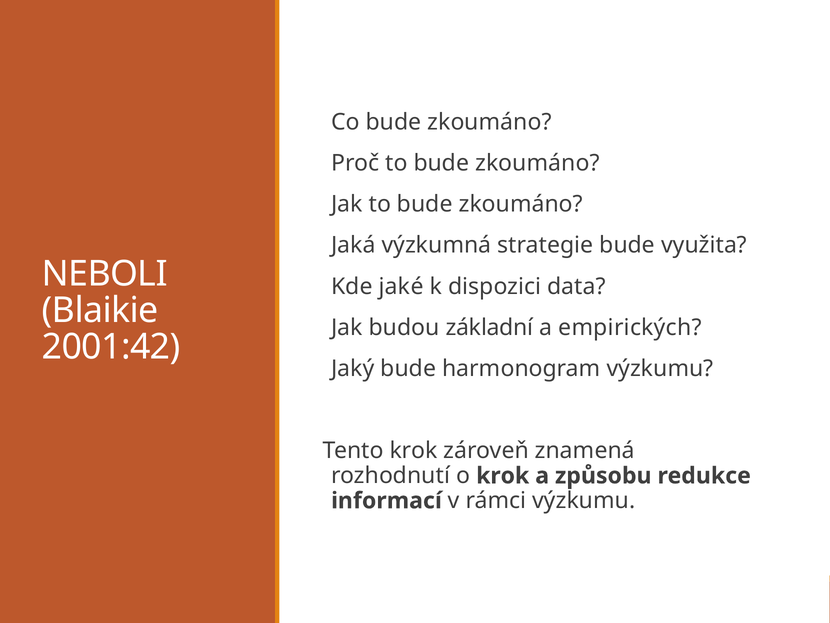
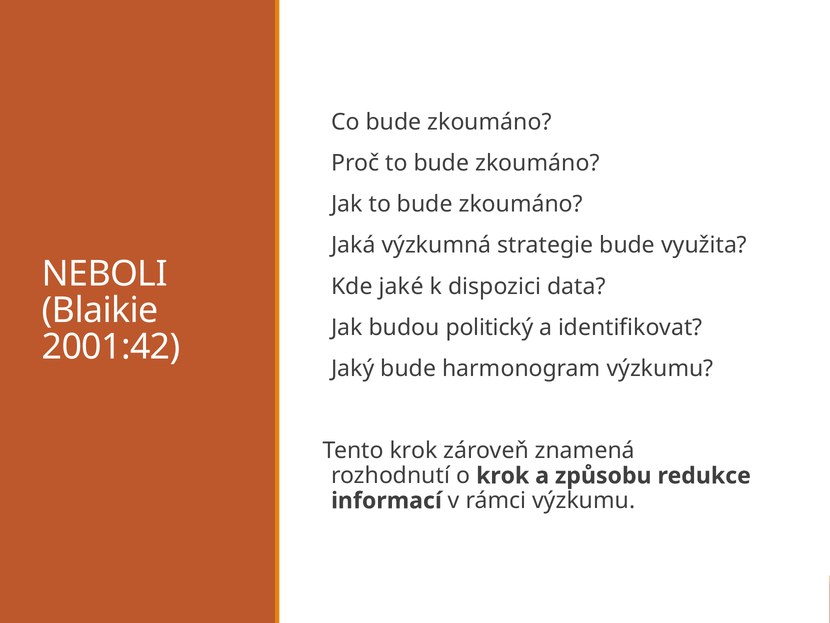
základní: základní -> politický (489, 327)
empirických: empirických -> identifikovat (630, 327)
